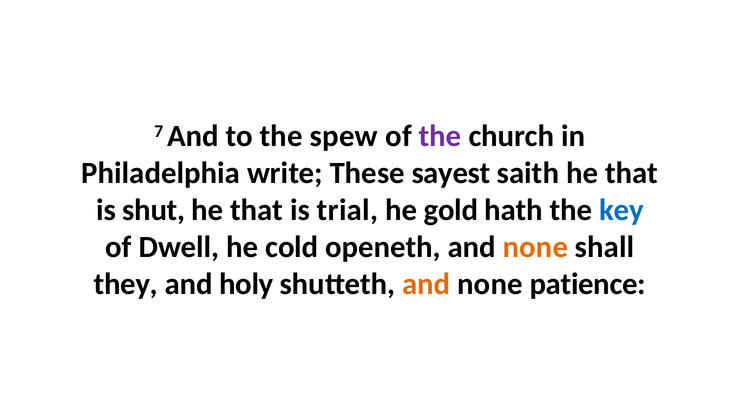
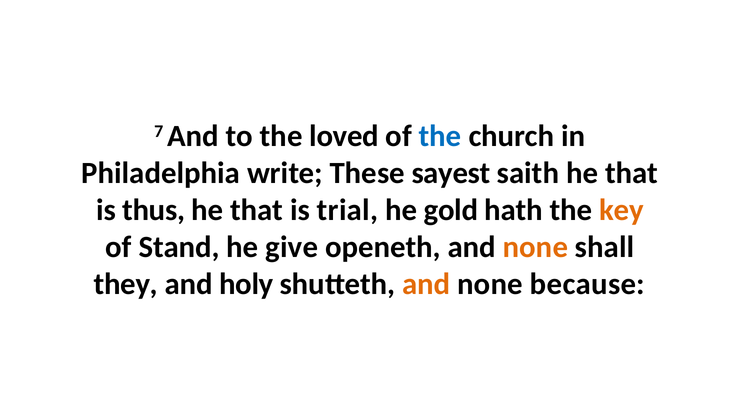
spew: spew -> loved (344, 136)
the colour: purple -> blue (440, 136)
shut: shut -> thus (154, 210)
key colour: blue -> orange (622, 210)
Dwell: Dwell -> Stand (179, 247)
cold: cold -> give (292, 247)
patience: patience -> because (587, 284)
